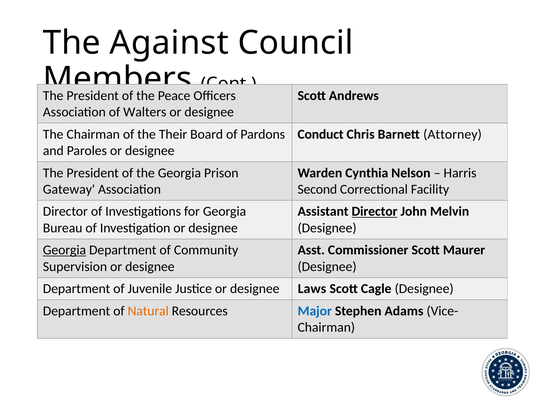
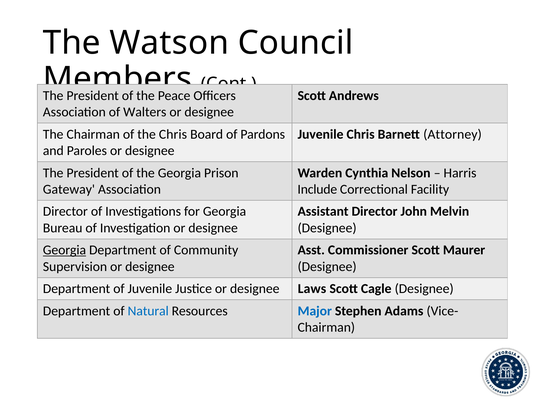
Against: Against -> Watson (169, 43)
the Their: Their -> Chris (173, 134)
Conduct: Conduct -> Juvenile (321, 134)
Second: Second -> Include (317, 190)
Director underline: present -> none (375, 212)
Natural colour: orange -> blue (148, 311)
